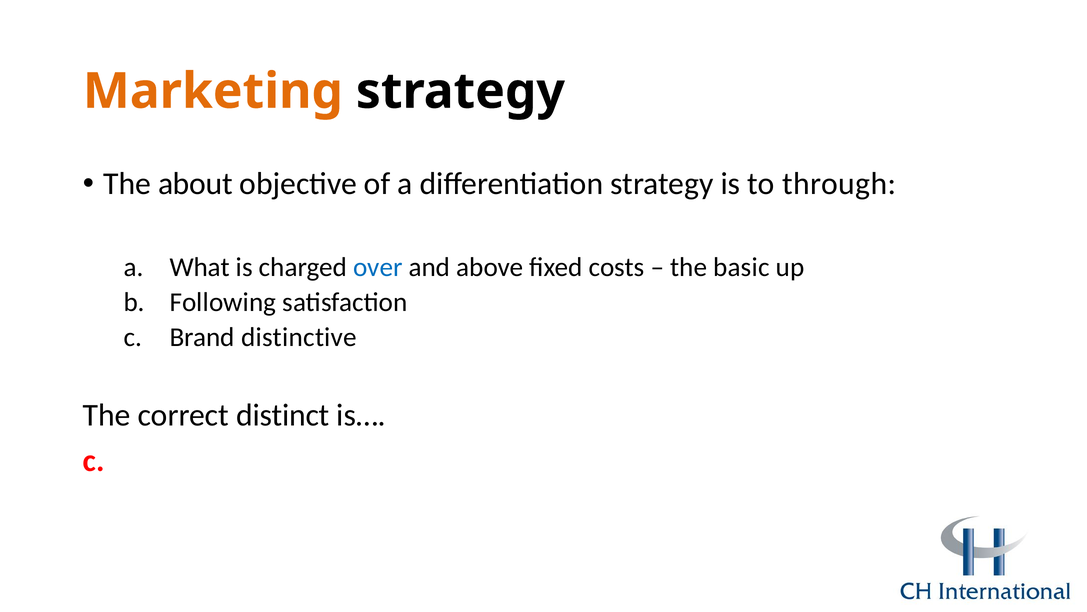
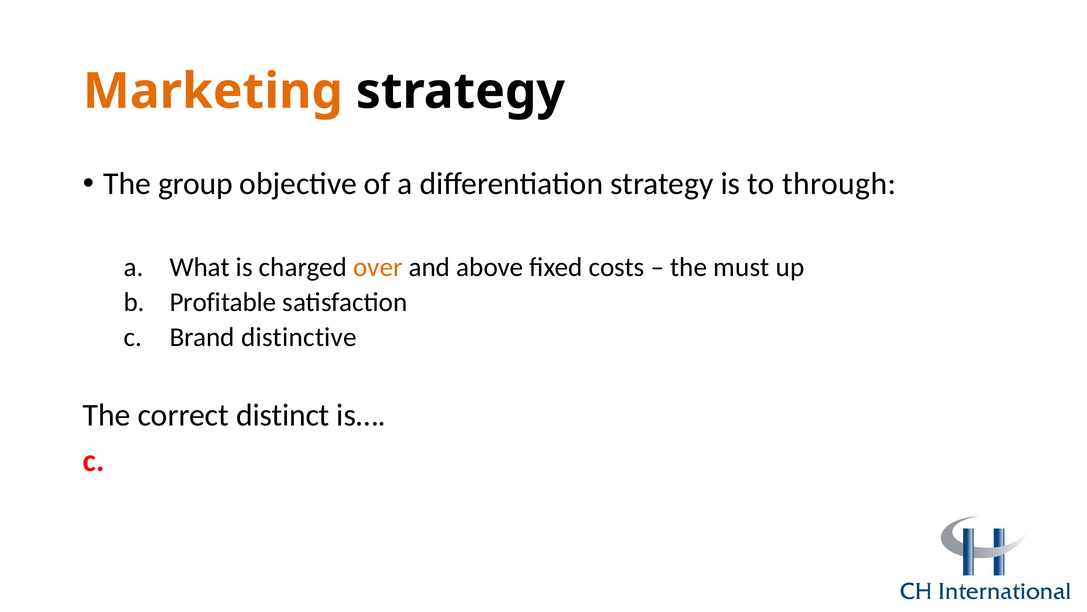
about: about -> group (195, 184)
over colour: blue -> orange (378, 267)
basic: basic -> must (741, 267)
Following: Following -> Profitable (223, 302)
